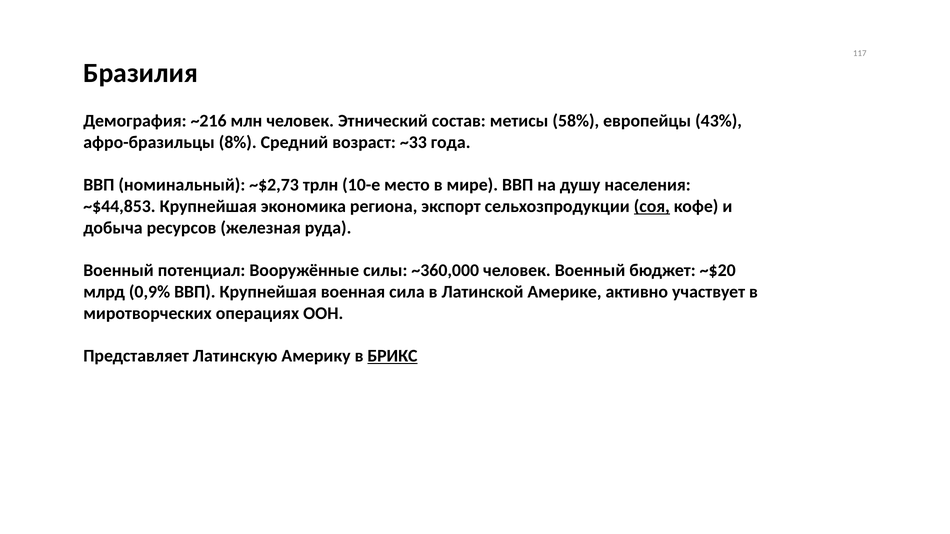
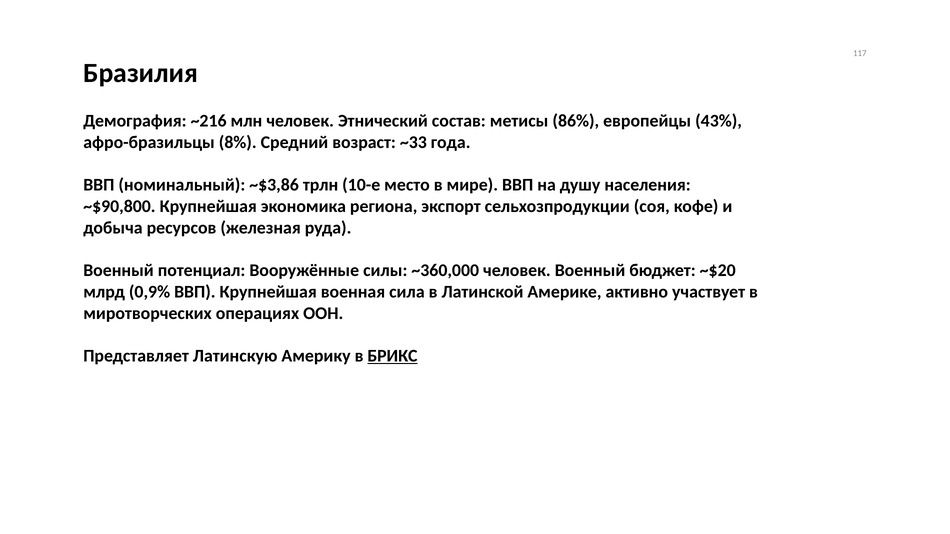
58%: 58% -> 86% (576, 121)
~$2,73: ~$2,73 -> ~$3,86 (274, 185)
~$44,853: ~$44,853 -> ~$90,800 (119, 207)
соя underline: present -> none (652, 207)
